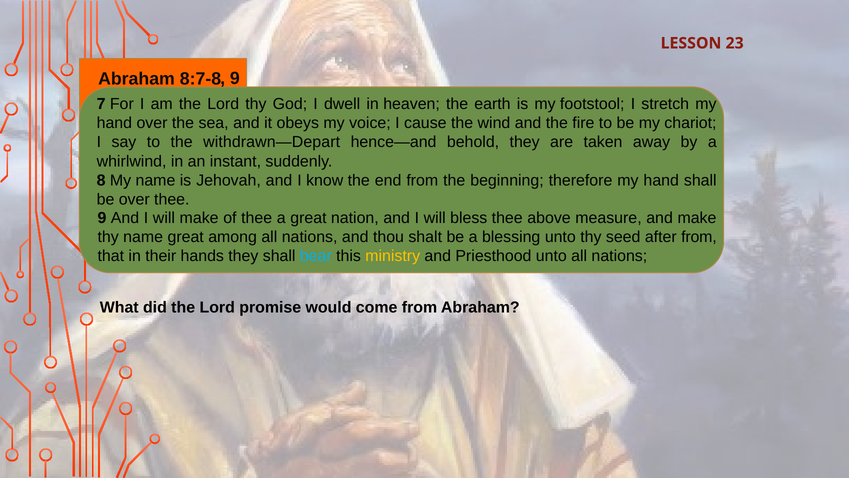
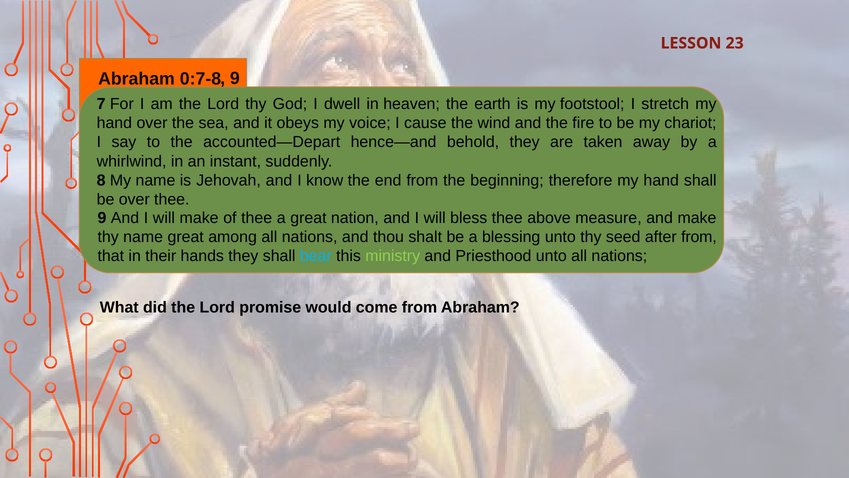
8:7-8: 8:7-8 -> 0:7-8 (200, 79)
withdrawn—Depart: withdrawn—Depart -> accounted—Depart (272, 142)
ministry colour: yellow -> light green (393, 256)
